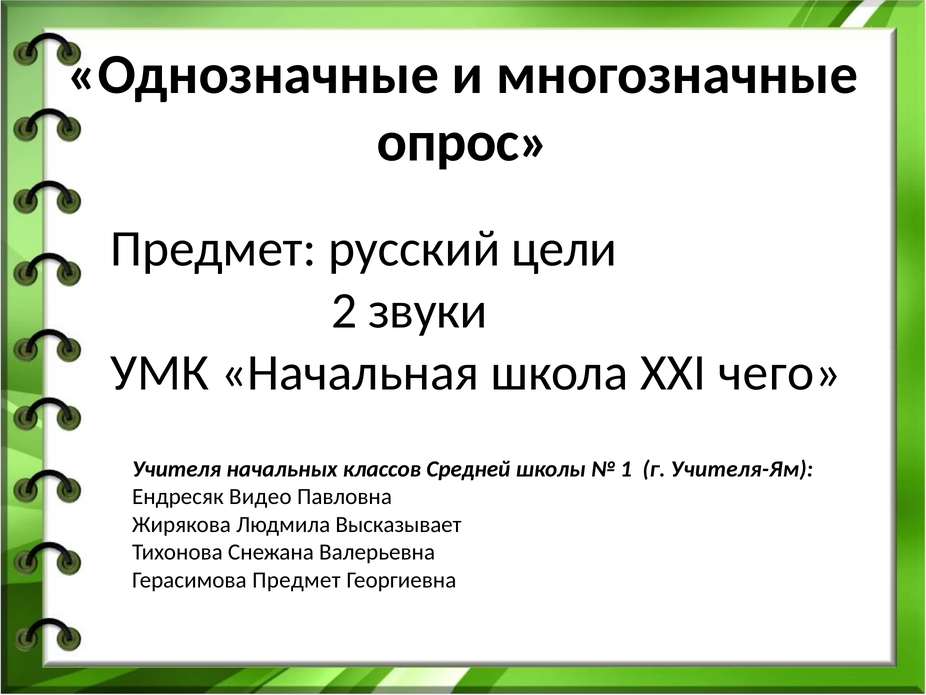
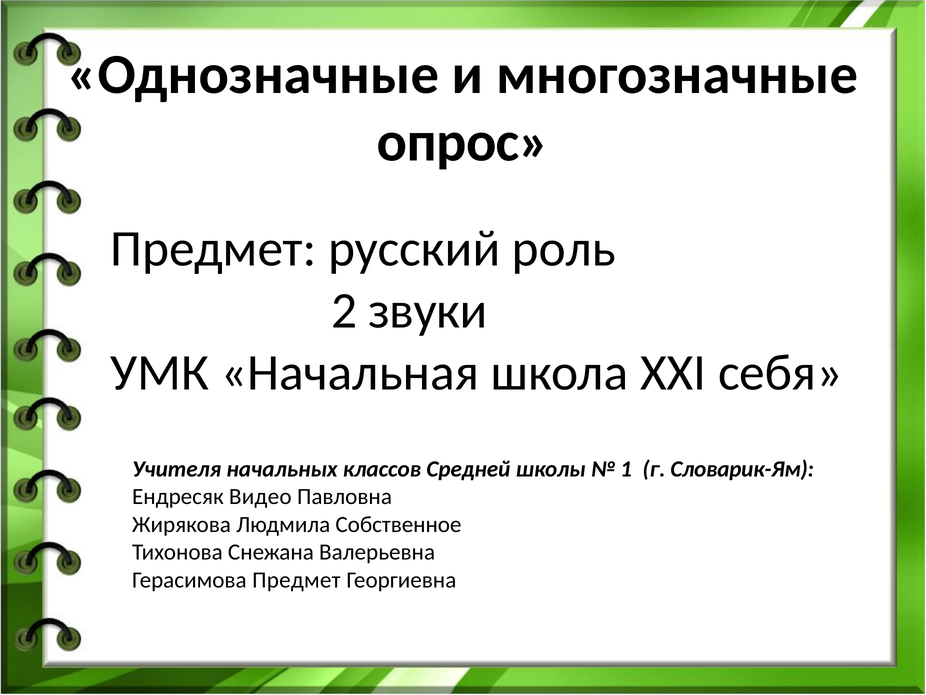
цели: цели -> роль (564, 249)
чего: чего -> себя (780, 372)
Учителя-Ям: Учителя-Ям -> Словарик-Ям (742, 469)
Высказывает: Высказывает -> Собственное (398, 524)
